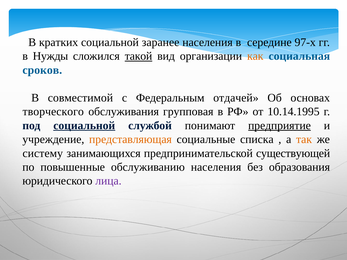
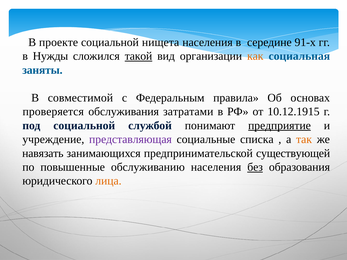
кратких: кратких -> проекте (59, 42)
заранее: заранее -> нищета (161, 42)
97-х: 97-х -> 91-х (305, 42)
сроков: сроков -> заняты (42, 70)
отдачей: отдачей -> правила (236, 98)
творческого: творческого -> проверяется (53, 112)
групповая: групповая -> затратами (188, 112)
10.14.1995: 10.14.1995 -> 10.12.1915 (294, 112)
социальной underline: present -> none (84, 126)
представляющая colour: orange -> purple (130, 139)
систему: систему -> навязать (43, 153)
без underline: none -> present (255, 167)
лица colour: purple -> orange (108, 181)
